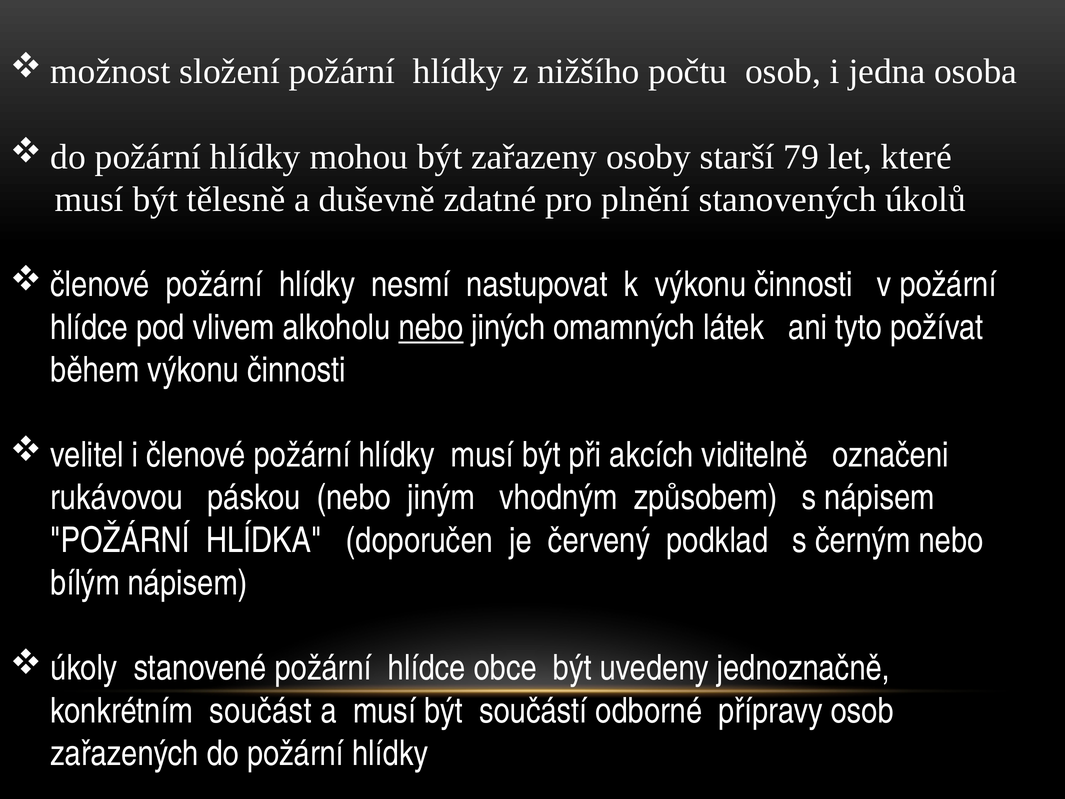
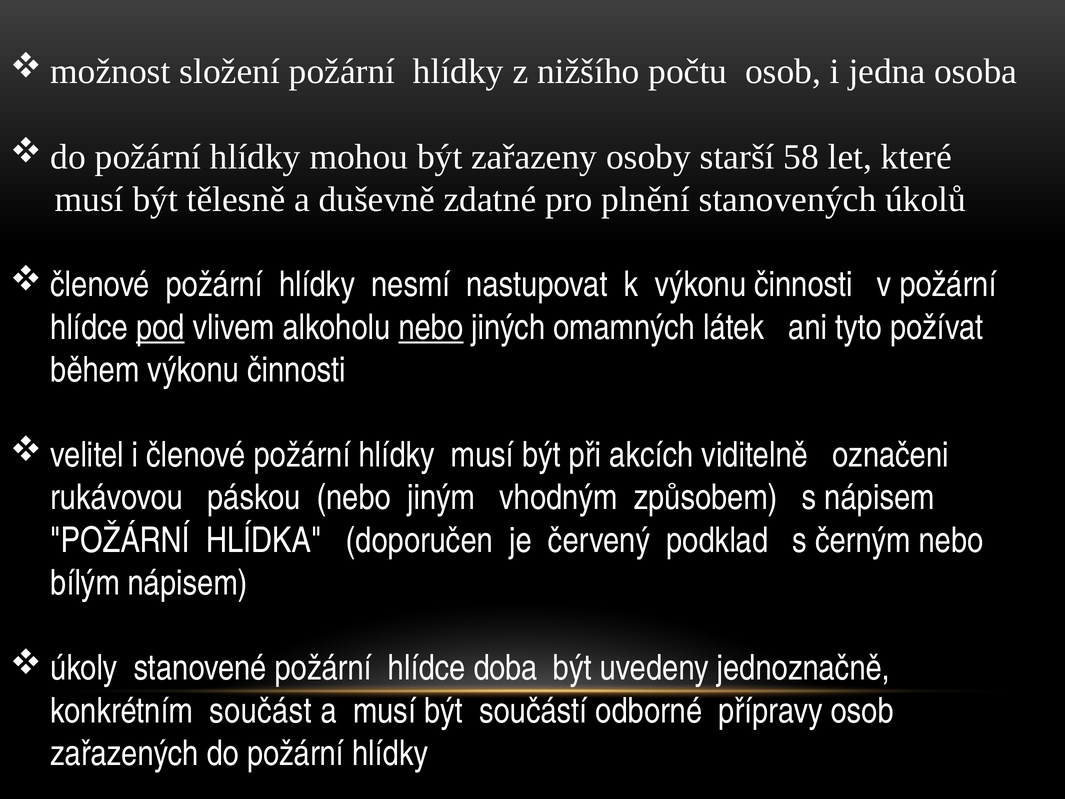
79: 79 -> 58 (801, 157)
pod underline: none -> present (160, 327)
obce: obce -> doba (505, 668)
